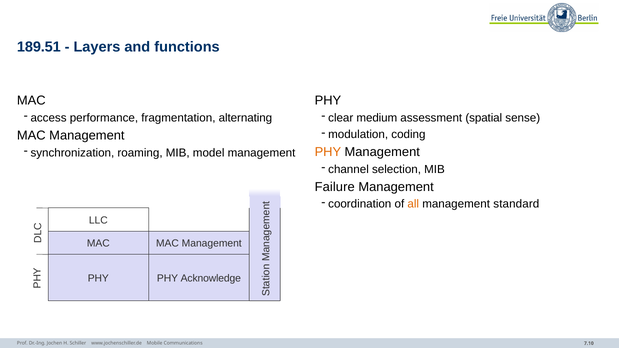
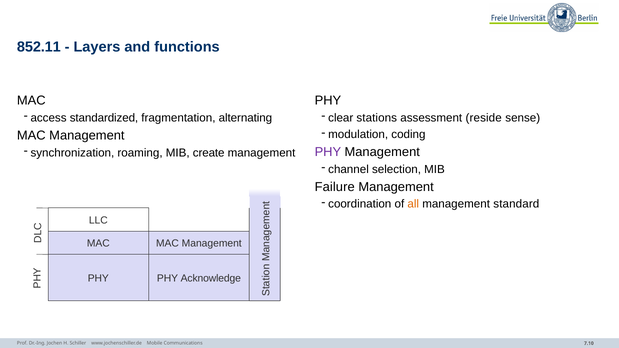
189.51: 189.51 -> 852.11 (39, 47)
performance: performance -> standardized (104, 118)
medium: medium -> stations (377, 118)
spatial: spatial -> reside (484, 118)
PHY colour: orange -> purple (328, 152)
model: model -> create (209, 153)
